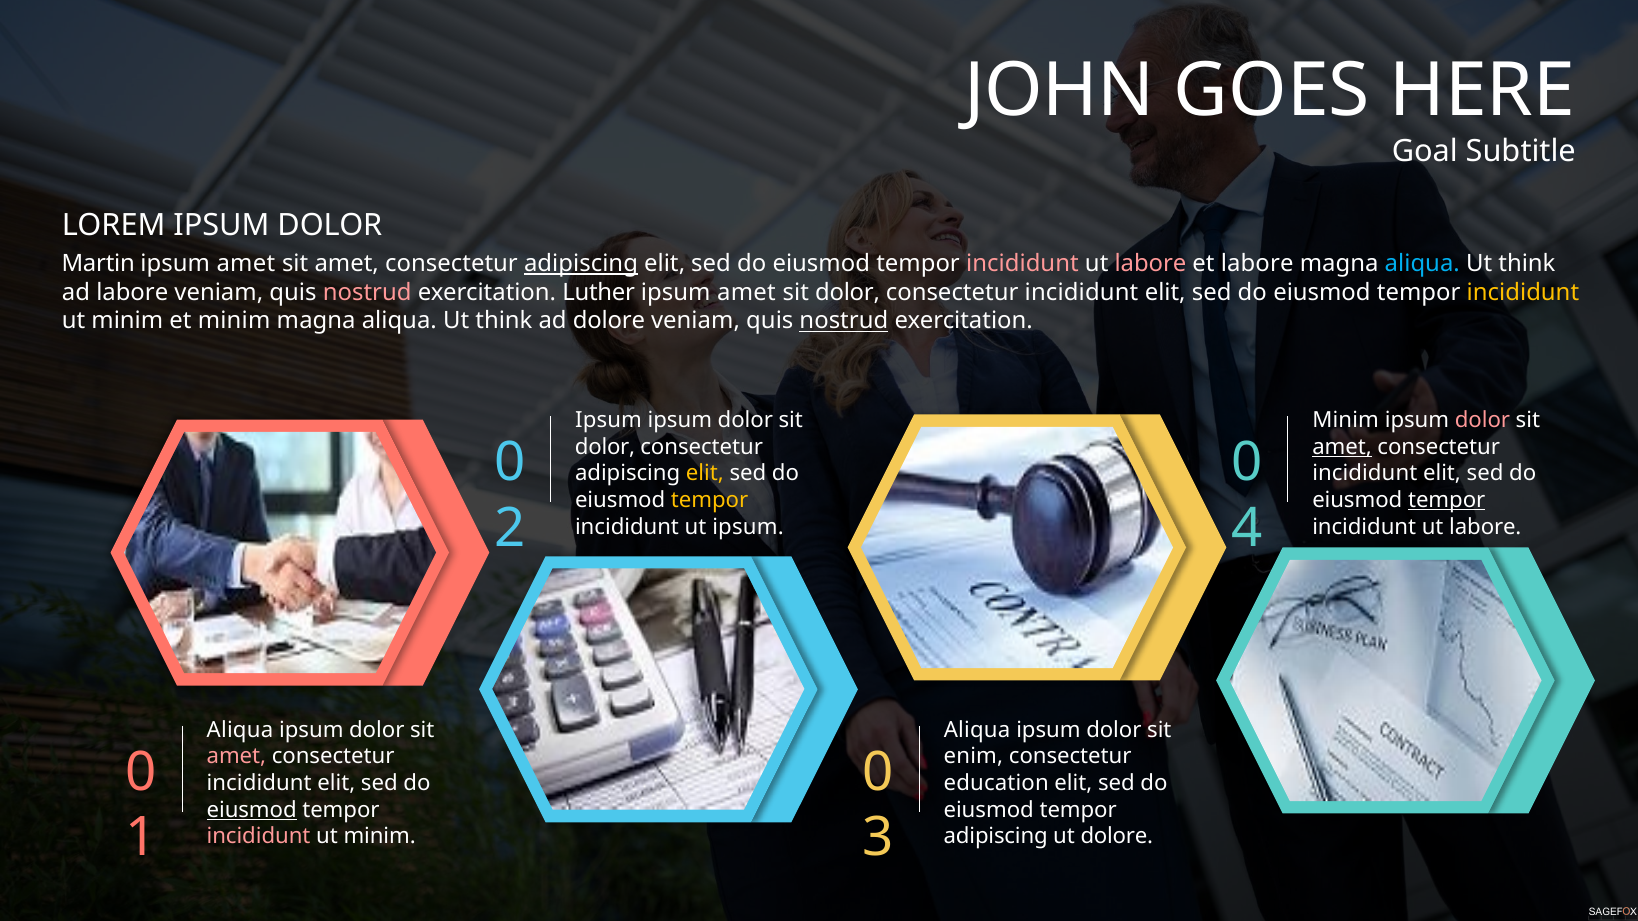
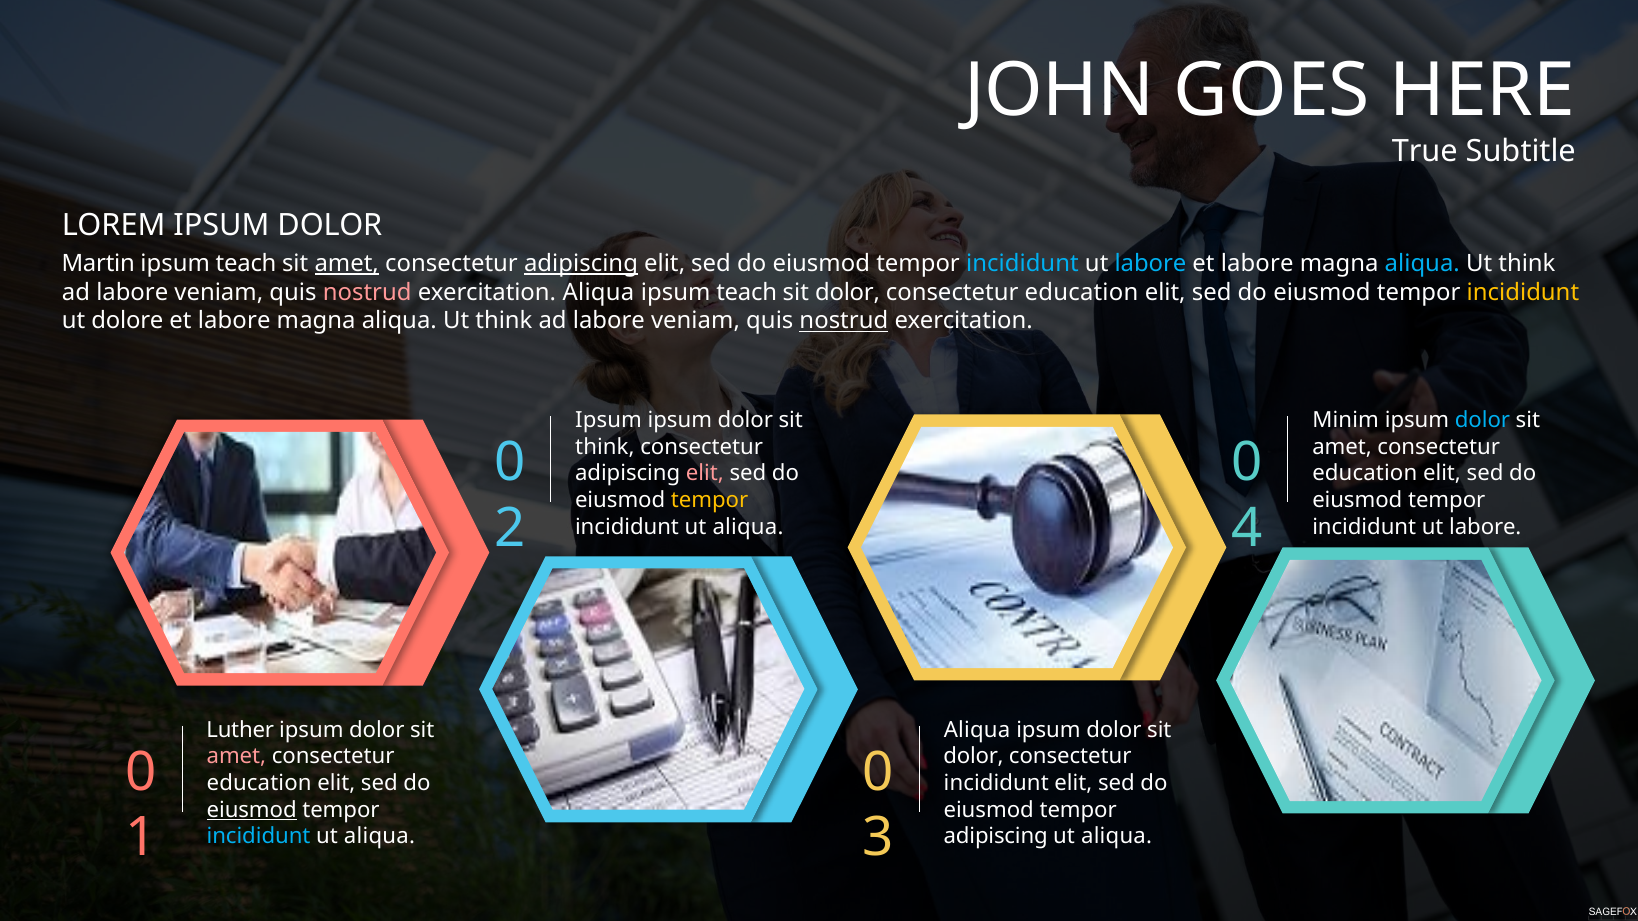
Goal: Goal -> True (1425, 151)
amet: amet -> teach (246, 264)
amet underline: none -> present (347, 264)
incididunt colour: pink -> light blue (1022, 264)
labore colour: pink -> light blue (1150, 264)
exercitation Luther: Luther -> Aliqua (598, 292)
amet: amet -> teach (747, 292)
incididunt: incididunt -> education (1082, 292)
minim: minim -> dolore (127, 321)
minim: minim -> labore (234, 321)
dolore: dolore -> labore (609, 321)
dolor colour: pink -> light blue (1482, 420)
dolor: dolor -> think (605, 447)
amet underline: present -> none (1342, 447)
elit colour: yellow -> pink (705, 474)
incididunt: incididunt -> education (1365, 474)
tempor underline: present -> none (1447, 500)
ipsum: ipsum -> aliqua (748, 527)
Aliqua: Aliqua -> Luther (240, 730)
enim: enim -> dolor (974, 757)
incididunt: incididunt -> education (259, 784)
education: education -> incididunt (996, 784)
incididunt colour: pink -> light blue (259, 837)
minim: minim -> aliqua (379, 837)
dolore: dolore -> aliqua (1117, 837)
